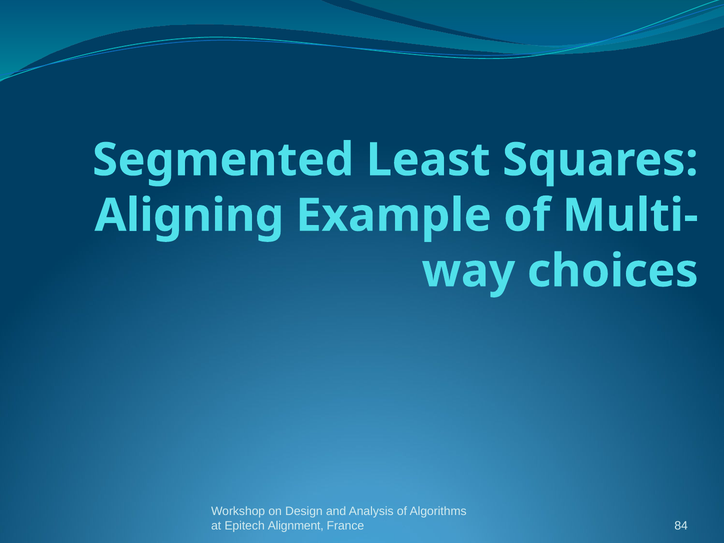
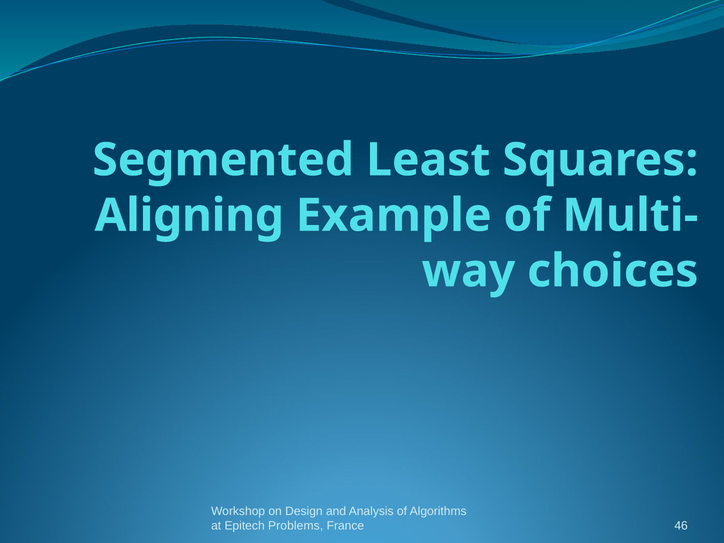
Alignment: Alignment -> Problems (296, 526)
84: 84 -> 46 (681, 526)
